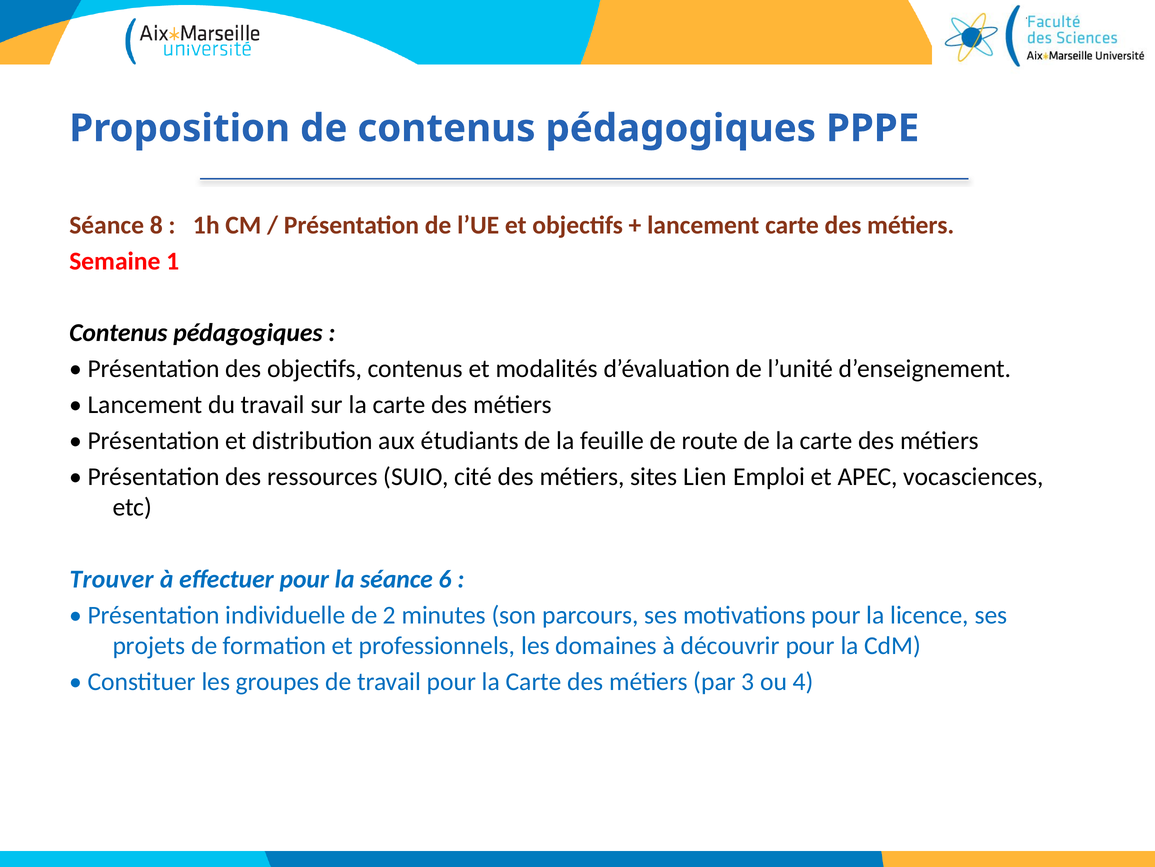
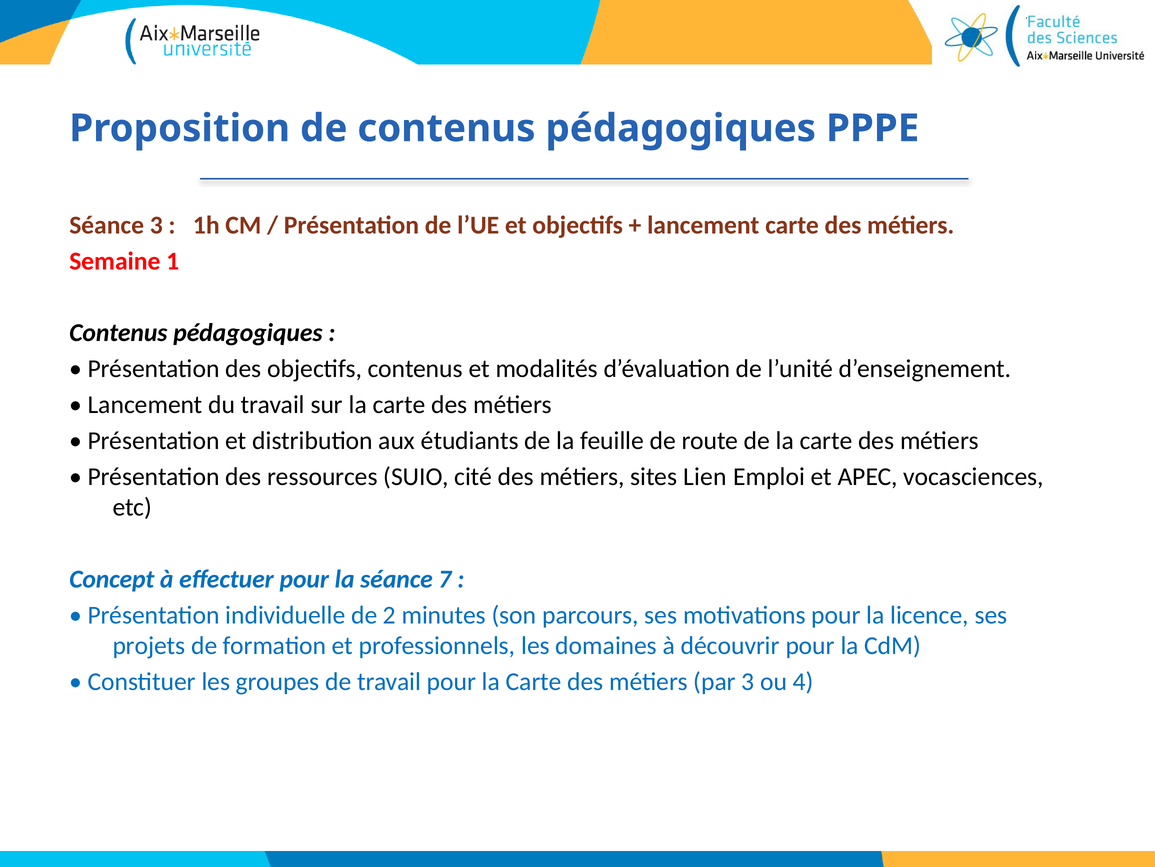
Séance 8: 8 -> 3 (156, 225)
Trouver: Trouver -> Concept (112, 579)
6: 6 -> 7 (445, 579)
